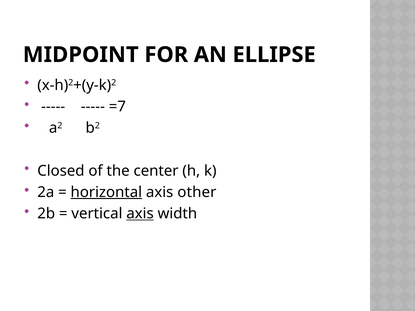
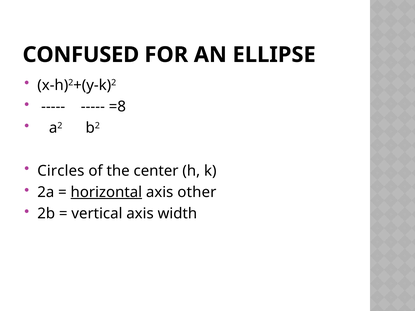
MIDPOINT: MIDPOINT -> CONFUSED (81, 55)
=7: =7 -> =8 (117, 107)
Closed: Closed -> Circles (61, 171)
axis underline: present -> none (140, 214)
